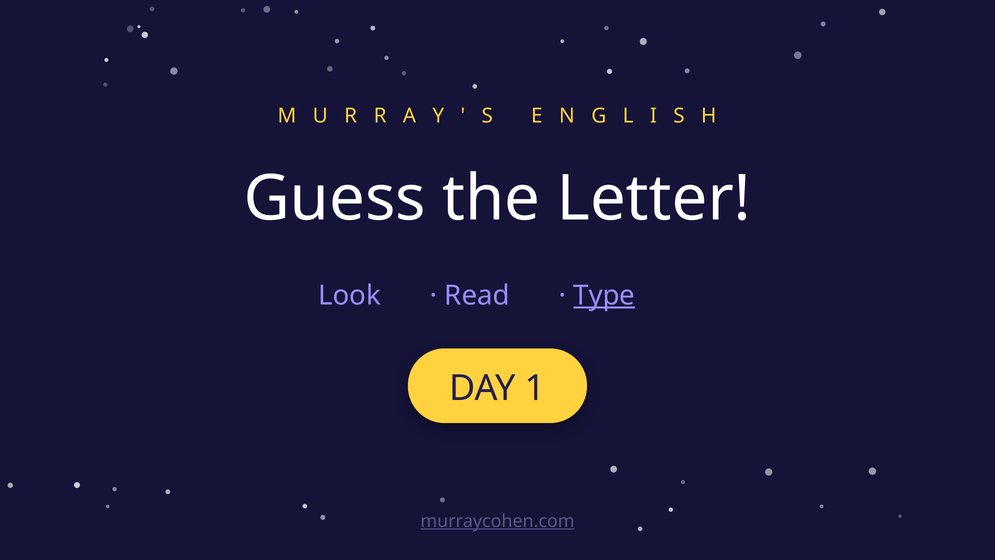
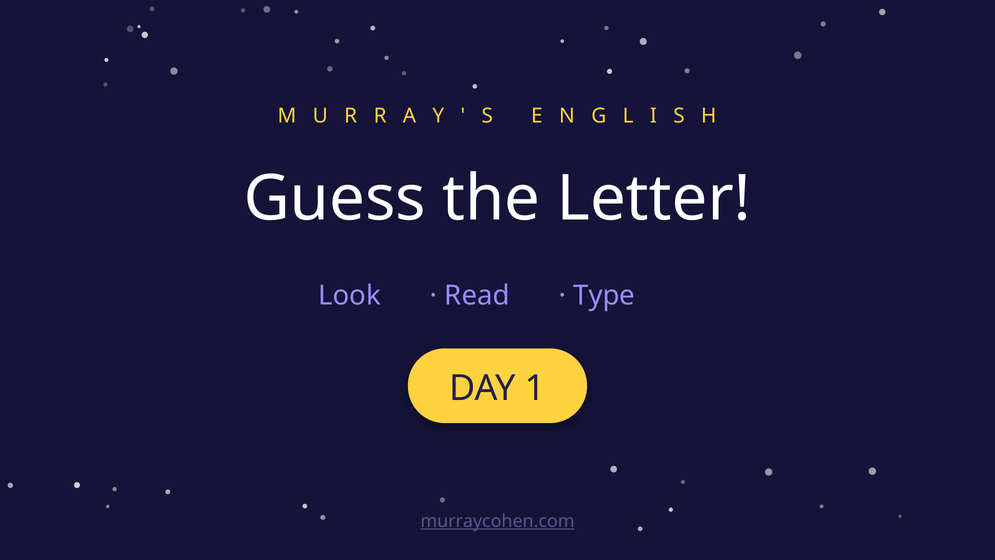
Type underline: present -> none (604, 295)
